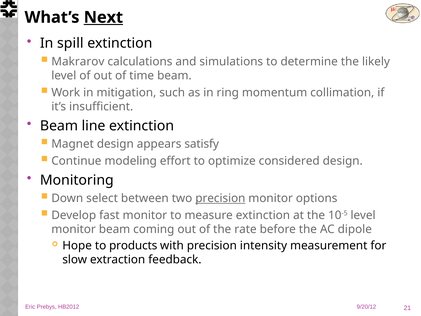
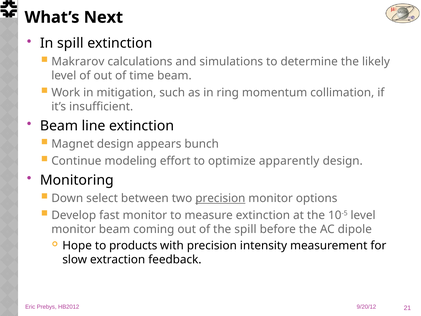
Next underline: present -> none (103, 17)
satisfy: satisfy -> bunch (202, 144)
considered: considered -> apparently (289, 161)
the rate: rate -> spill (245, 229)
